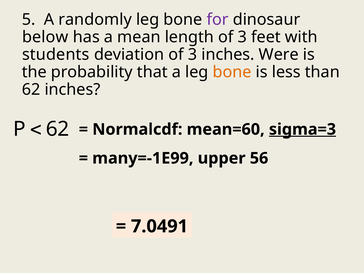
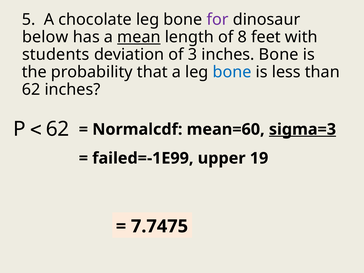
randomly: randomly -> chocolate (95, 20)
mean underline: none -> present (139, 37)
length of 3: 3 -> 8 (242, 37)
inches Were: Were -> Bone (279, 55)
bone colour: orange -> blue (232, 72)
many=-1E99: many=-1E99 -> failed=-1E99 (143, 158)
56: 56 -> 19 (259, 158)
7.0491: 7.0491 -> 7.7475 (159, 226)
